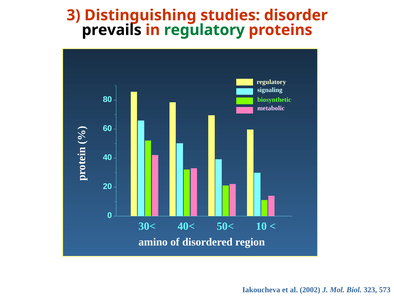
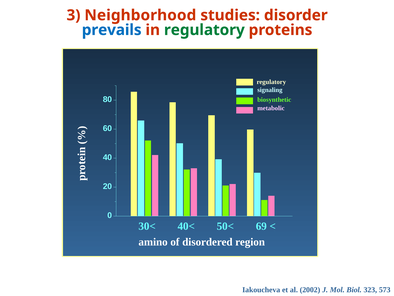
Distinguishing: Distinguishing -> Neighborhood (140, 15)
prevails colour: black -> blue (112, 30)
10: 10 -> 69 (261, 226)
